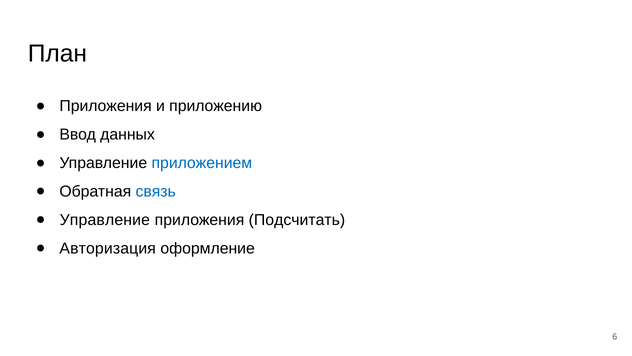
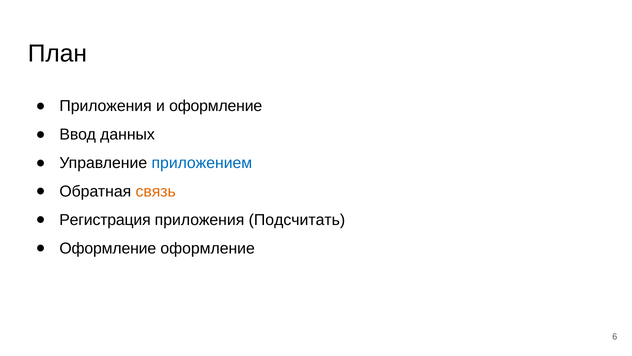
и приложению: приложению -> оформление (216, 106)
связь colour: blue -> orange (156, 191)
Управление: Управление -> Регистрация (105, 220)
Авторизация: Авторизация -> Оформление (108, 248)
